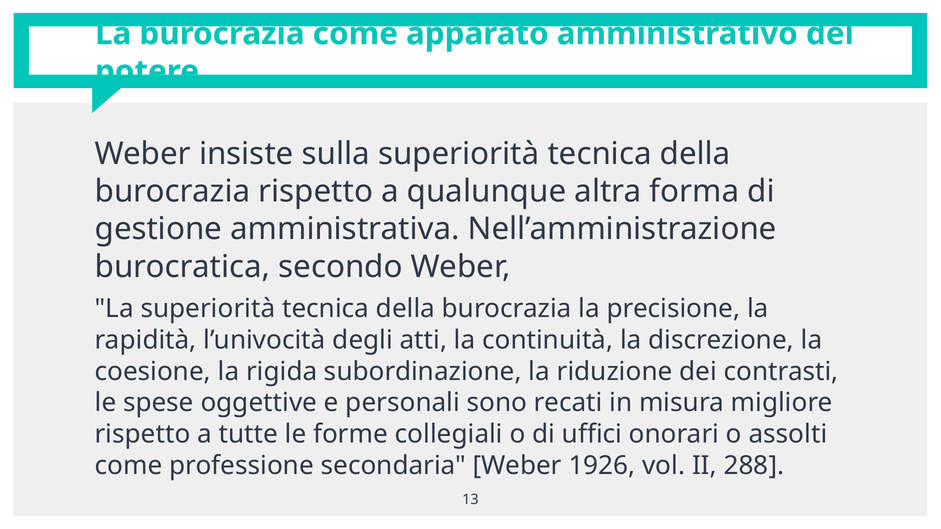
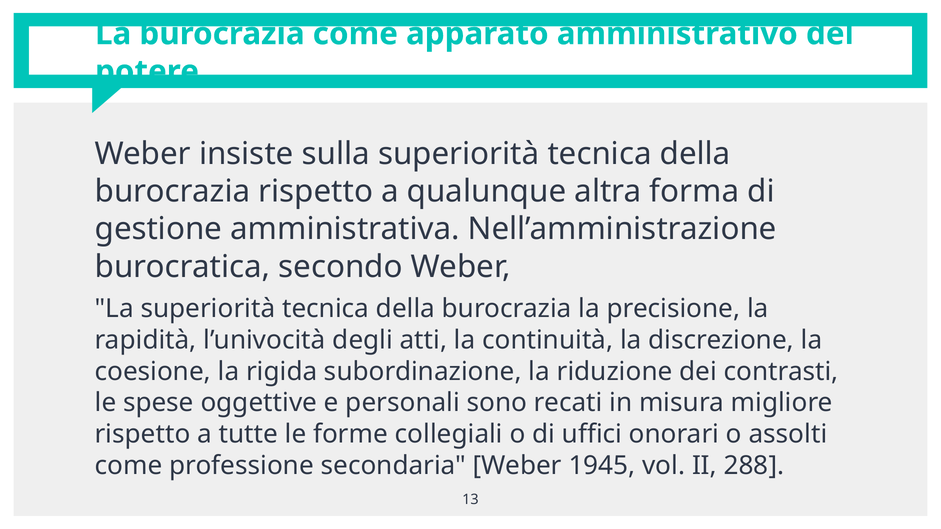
1926: 1926 -> 1945 (602, 466)
